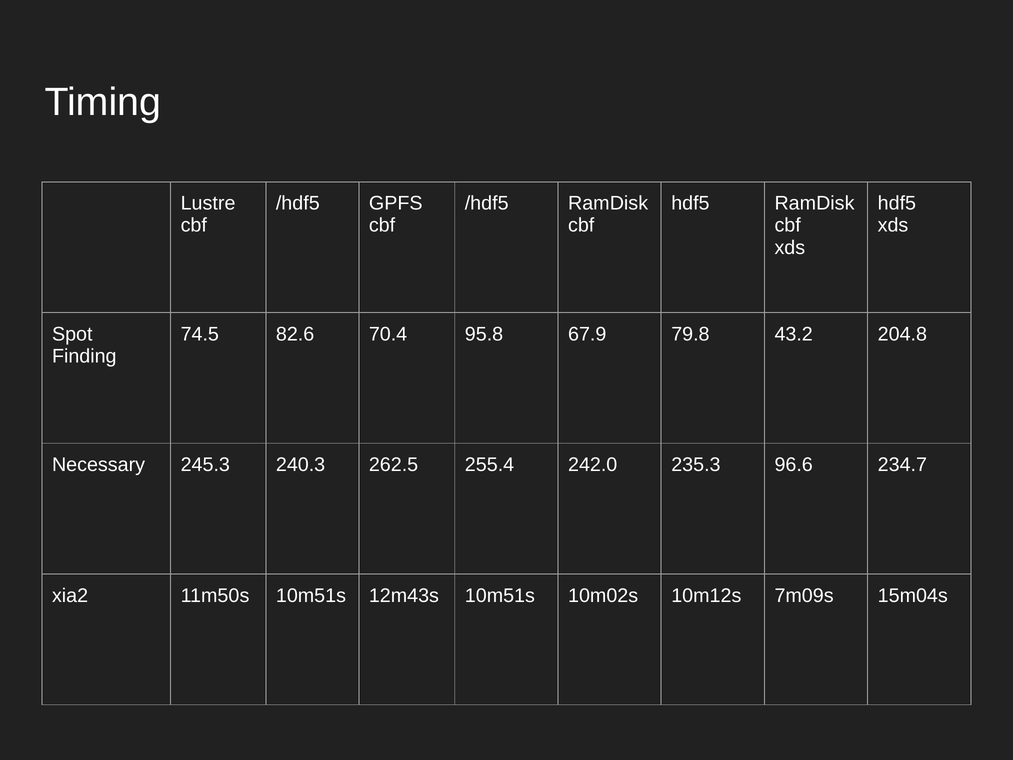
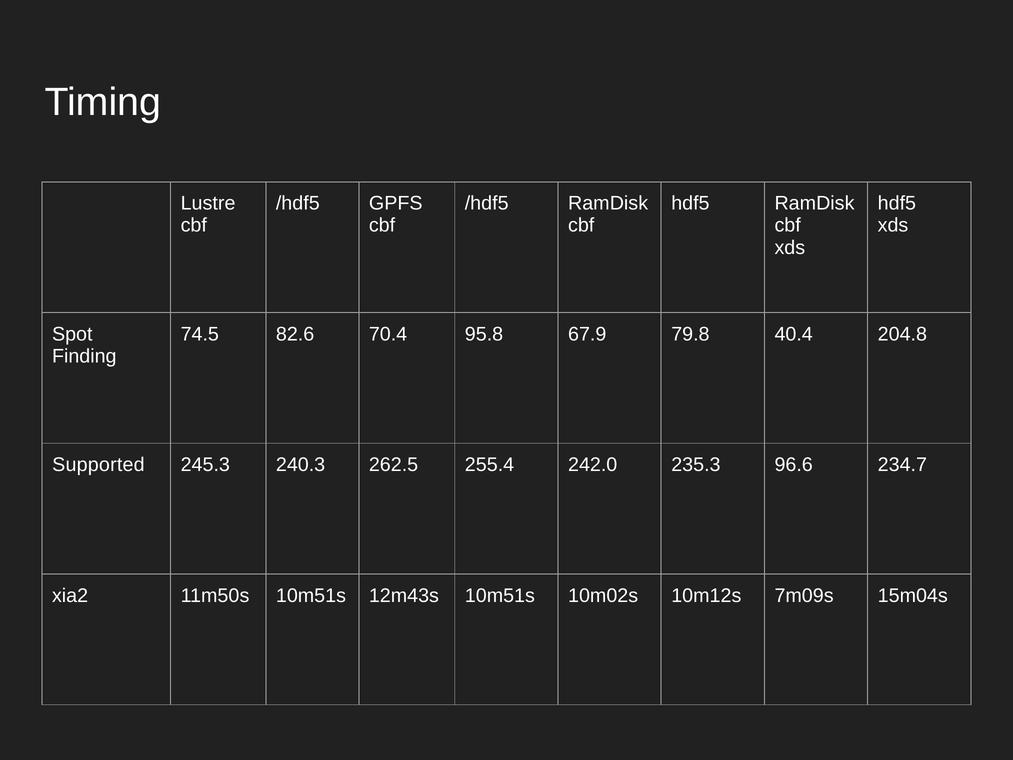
43.2: 43.2 -> 40.4 (794, 334)
Necessary: Necessary -> Supported (98, 465)
